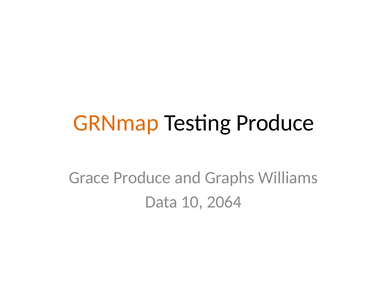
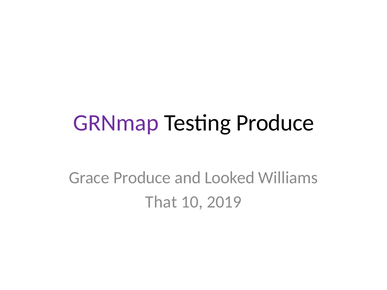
GRNmap colour: orange -> purple (116, 123)
Graphs: Graphs -> Looked (230, 178)
Data: Data -> That (161, 202)
2064: 2064 -> 2019 (224, 202)
